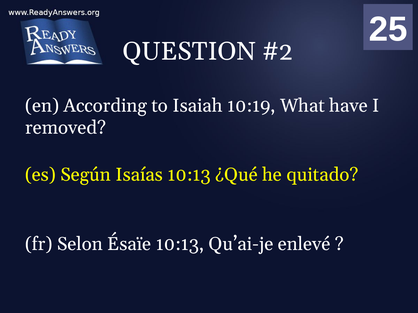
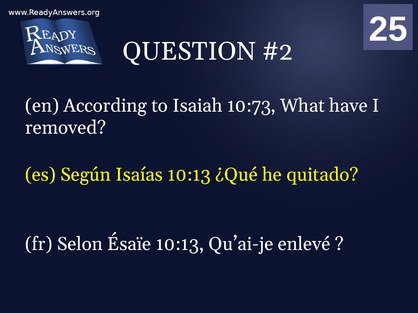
10:19: 10:19 -> 10:73 (252, 106)
